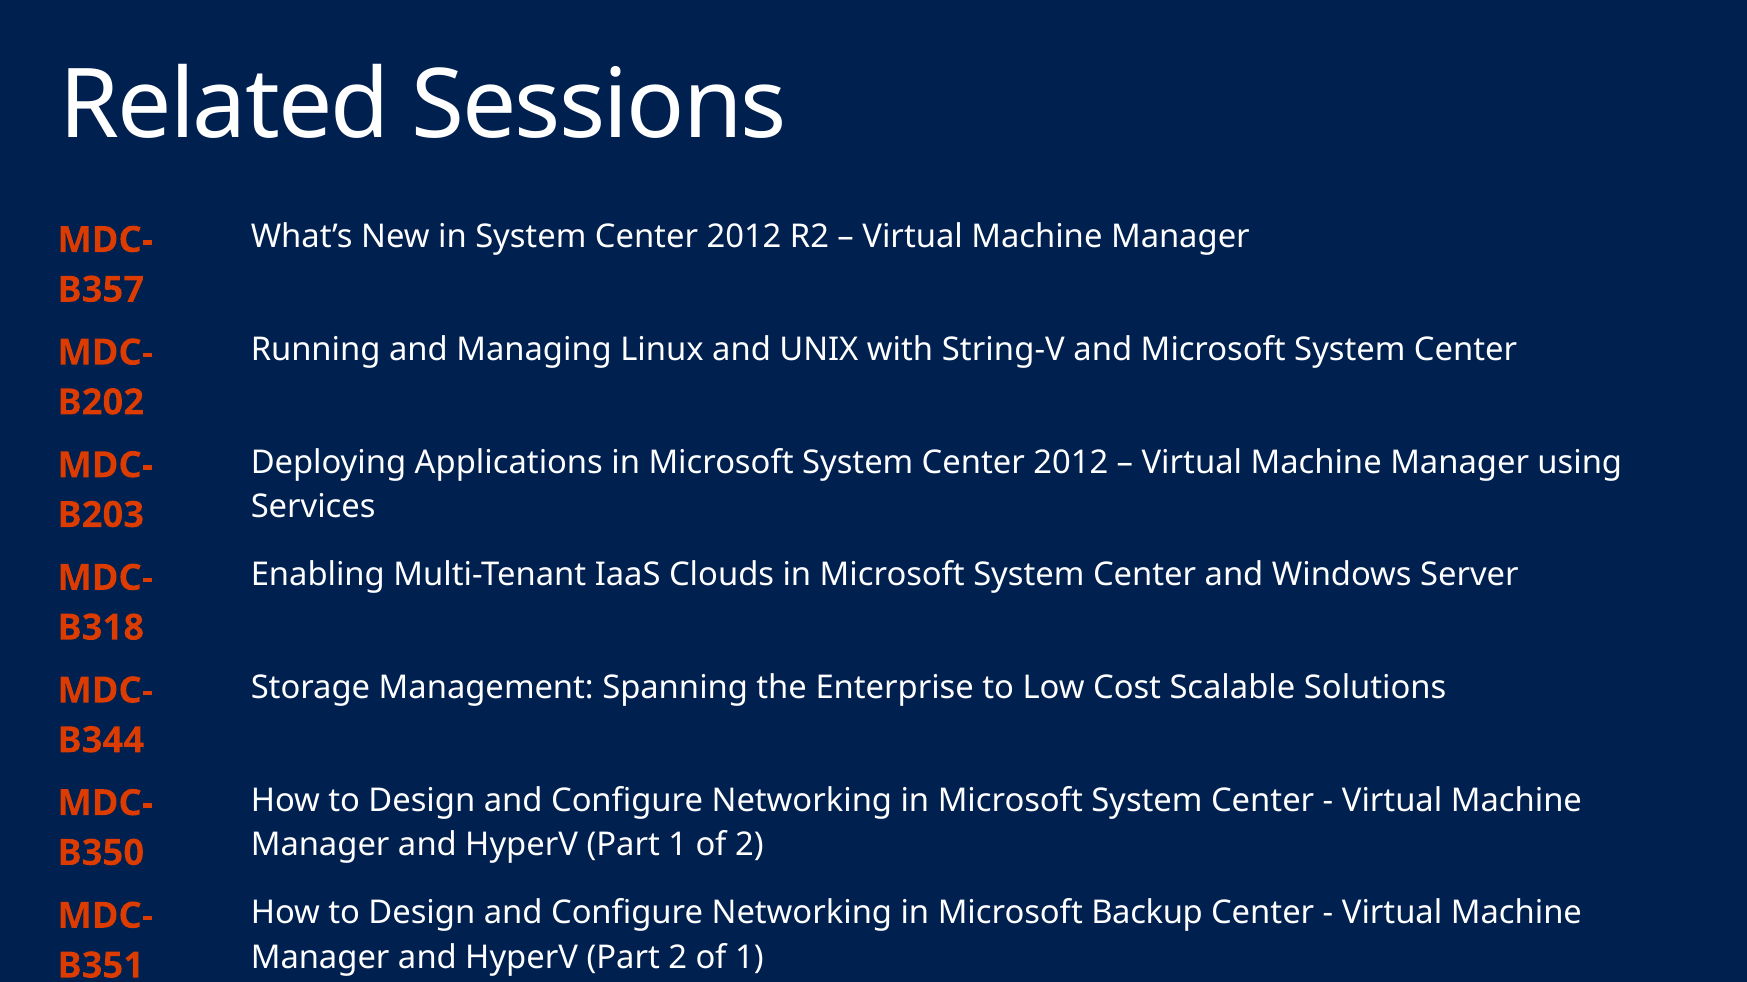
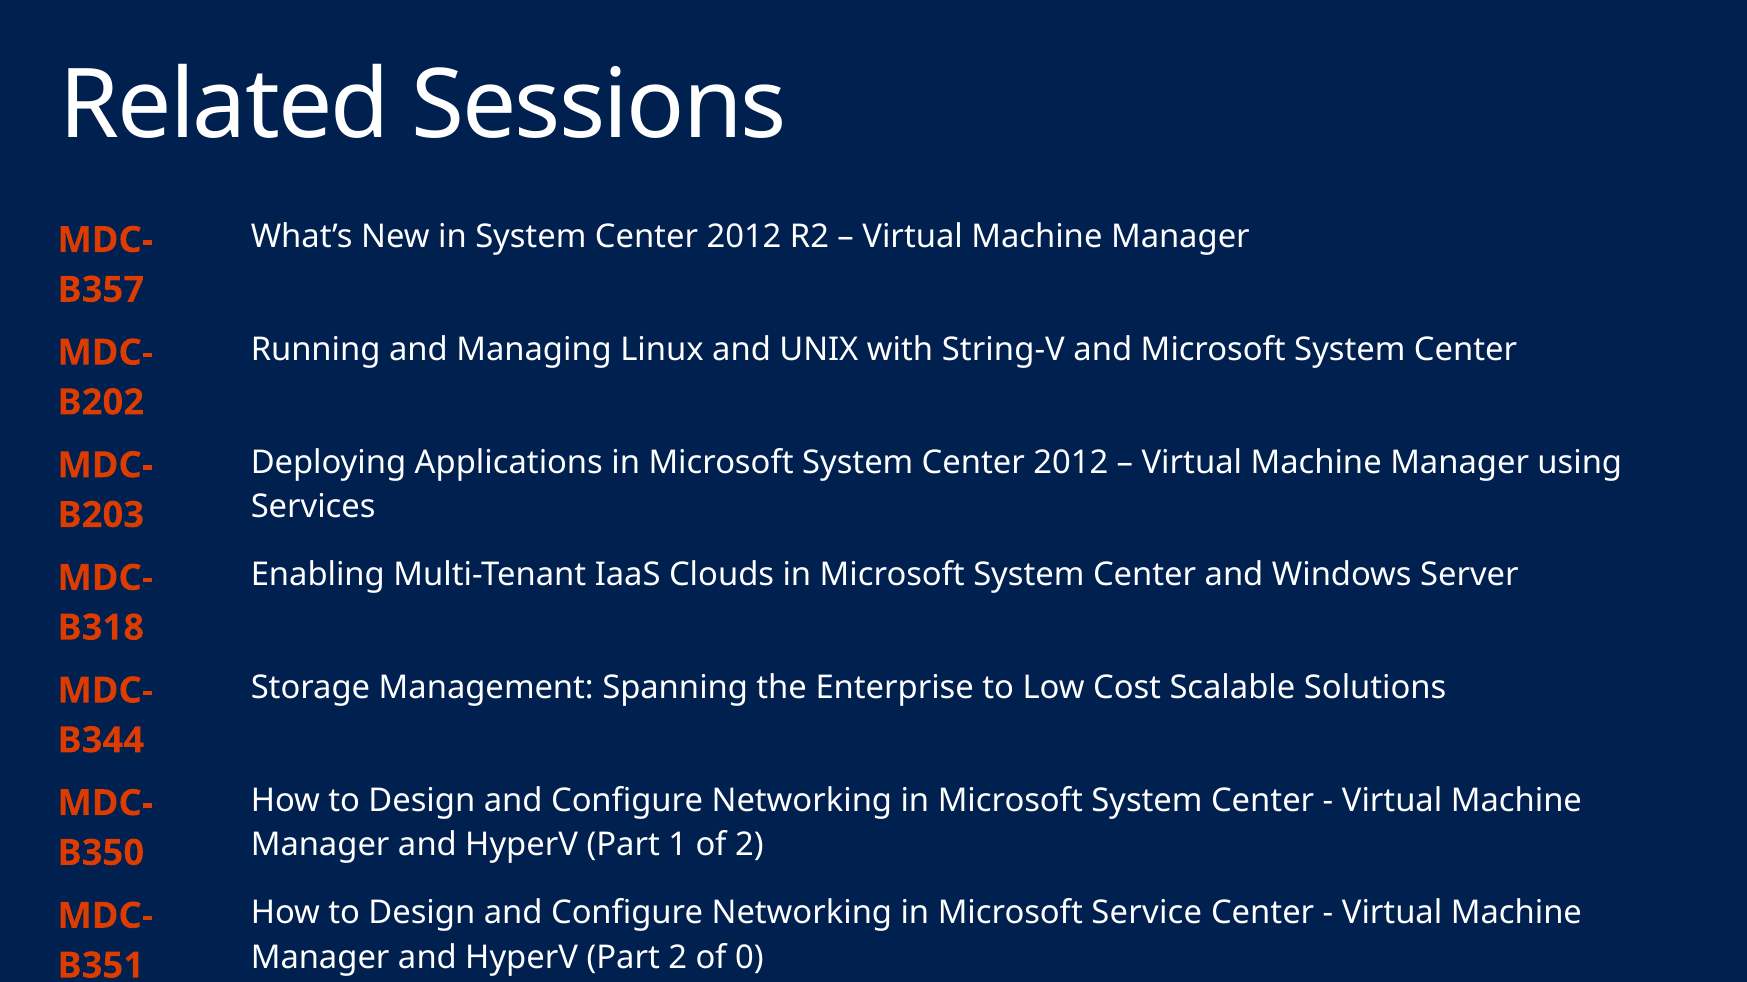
Backup: Backup -> Service (1147, 913)
of 1: 1 -> 0 (749, 958)
